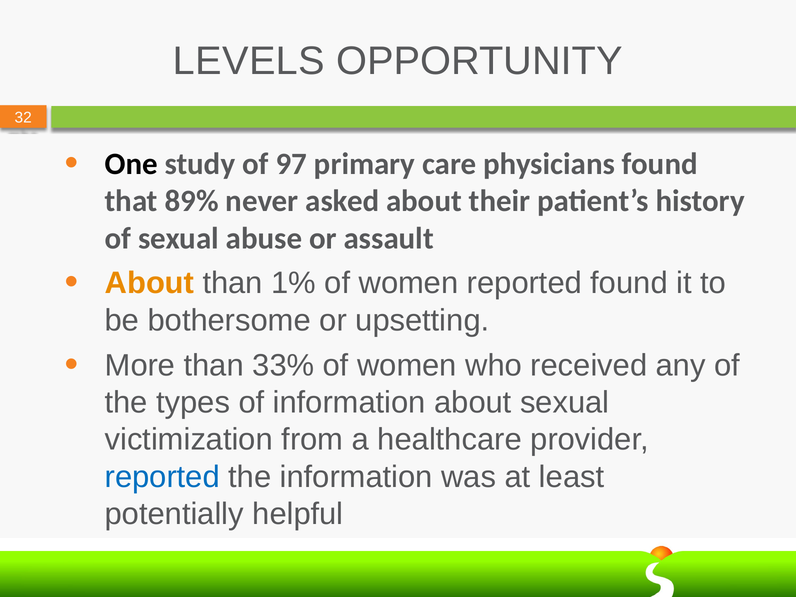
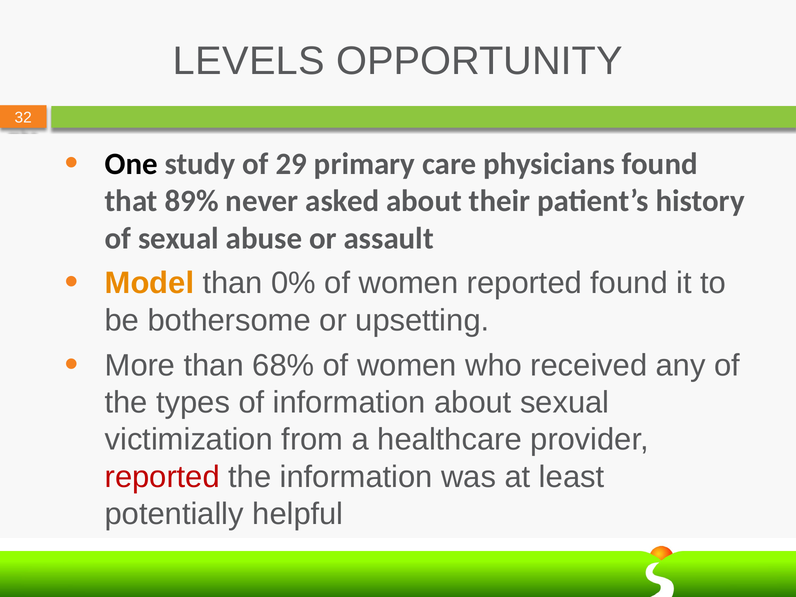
97: 97 -> 29 (291, 164)
About: About -> Model (149, 283)
1%: 1% -> 0% (294, 283)
33%: 33% -> 68% (283, 365)
reported colour: blue -> red (162, 477)
